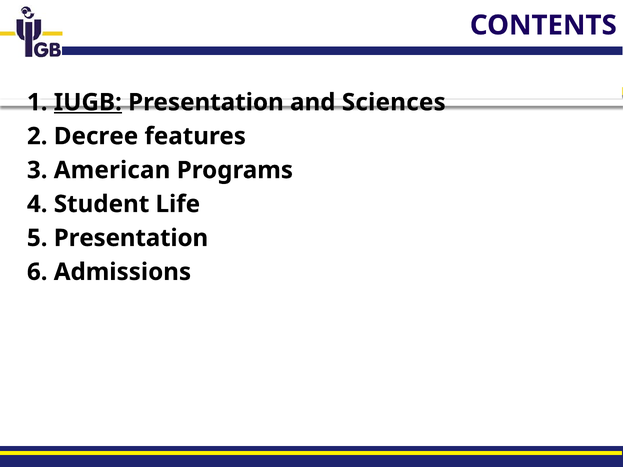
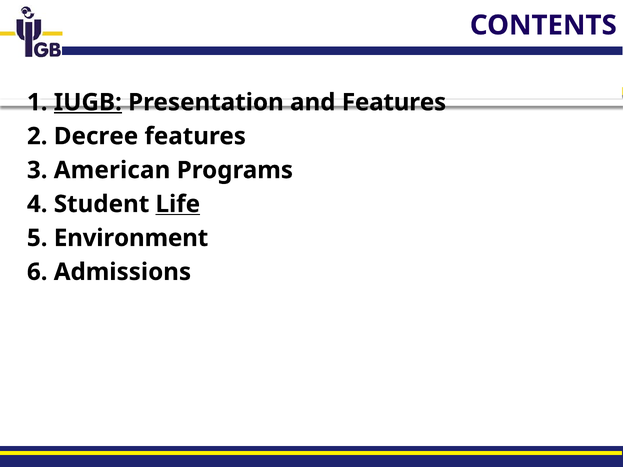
and Sciences: Sciences -> Features (394, 102)
Life underline: none -> present (178, 204)
5 Presentation: Presentation -> Environment (131, 238)
